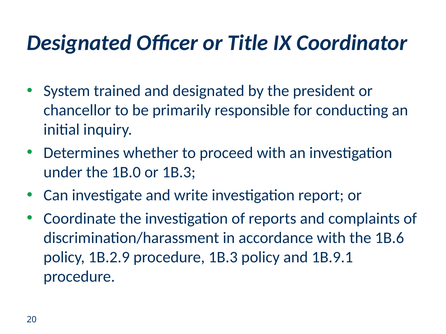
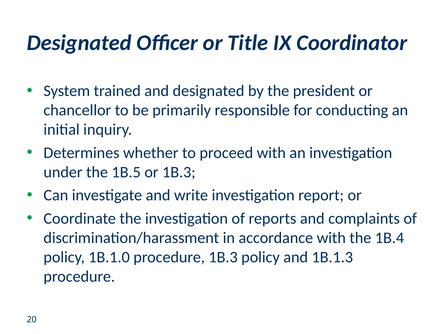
1B.0: 1B.0 -> 1B.5 (126, 172)
1B.6: 1B.6 -> 1B.4 (390, 238)
1B.2.9: 1B.2.9 -> 1B.1.0 (109, 257)
1B.9.1: 1B.9.1 -> 1B.1.3 (332, 257)
